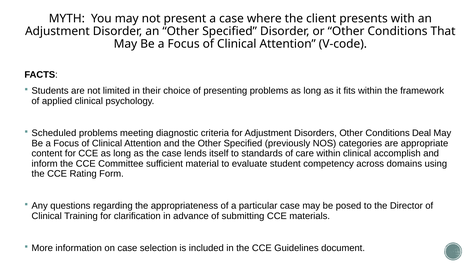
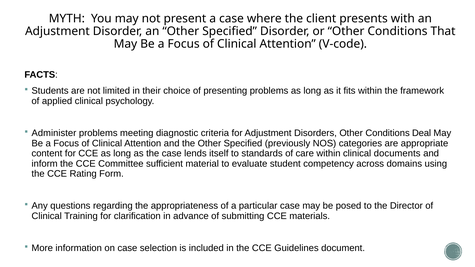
Scheduled: Scheduled -> Administer (54, 133)
accomplish: accomplish -> documents (397, 154)
